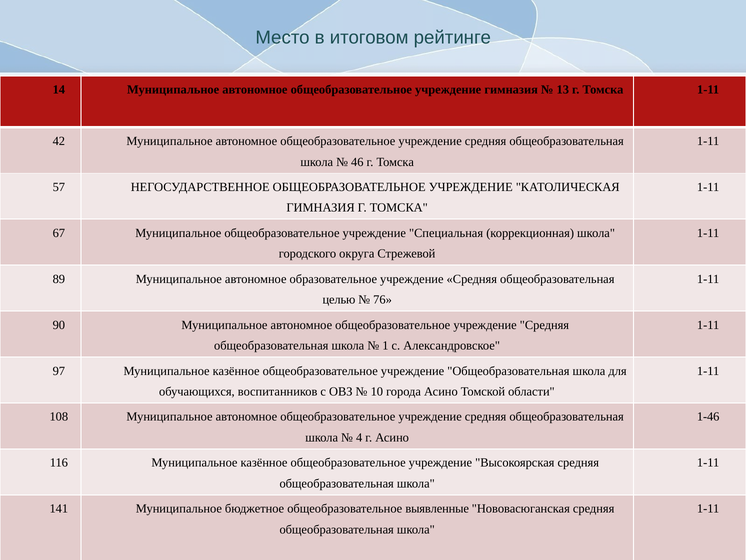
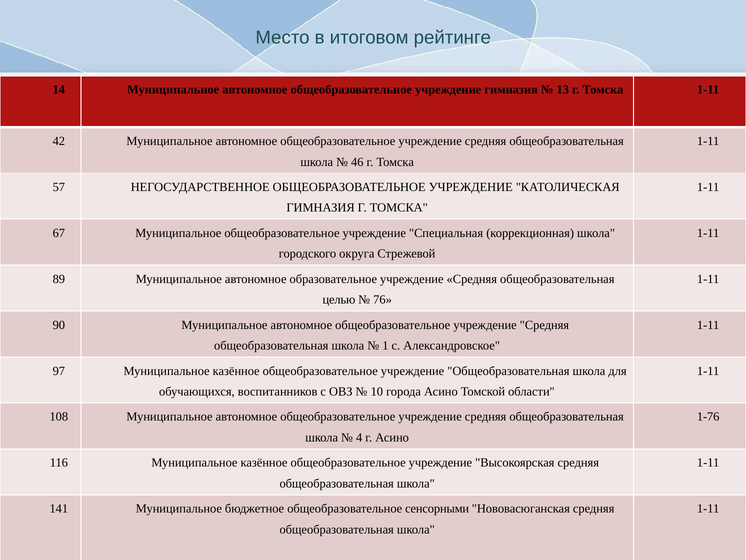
1-46: 1-46 -> 1-76 (708, 416)
выявленные: выявленные -> сенсорными (437, 508)
